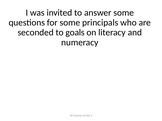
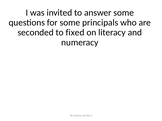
goals: goals -> fixed (75, 33)
